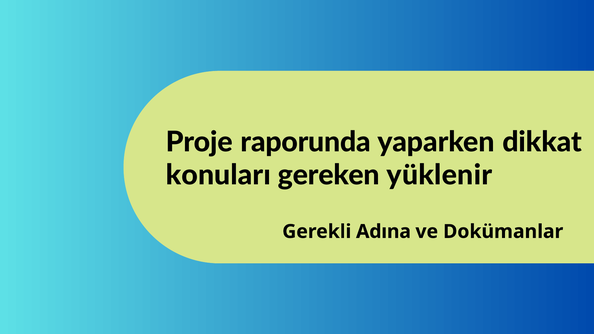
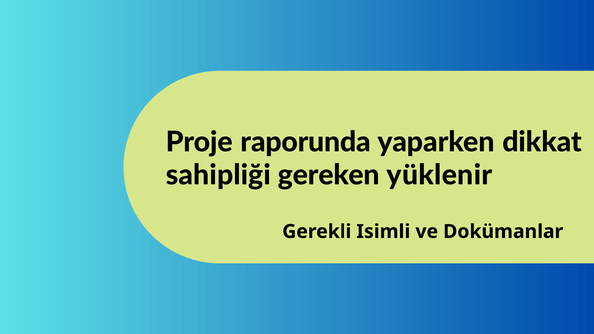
konuları: konuları -> sahipliği (218, 175)
Adına: Adına -> Isimli (383, 232)
